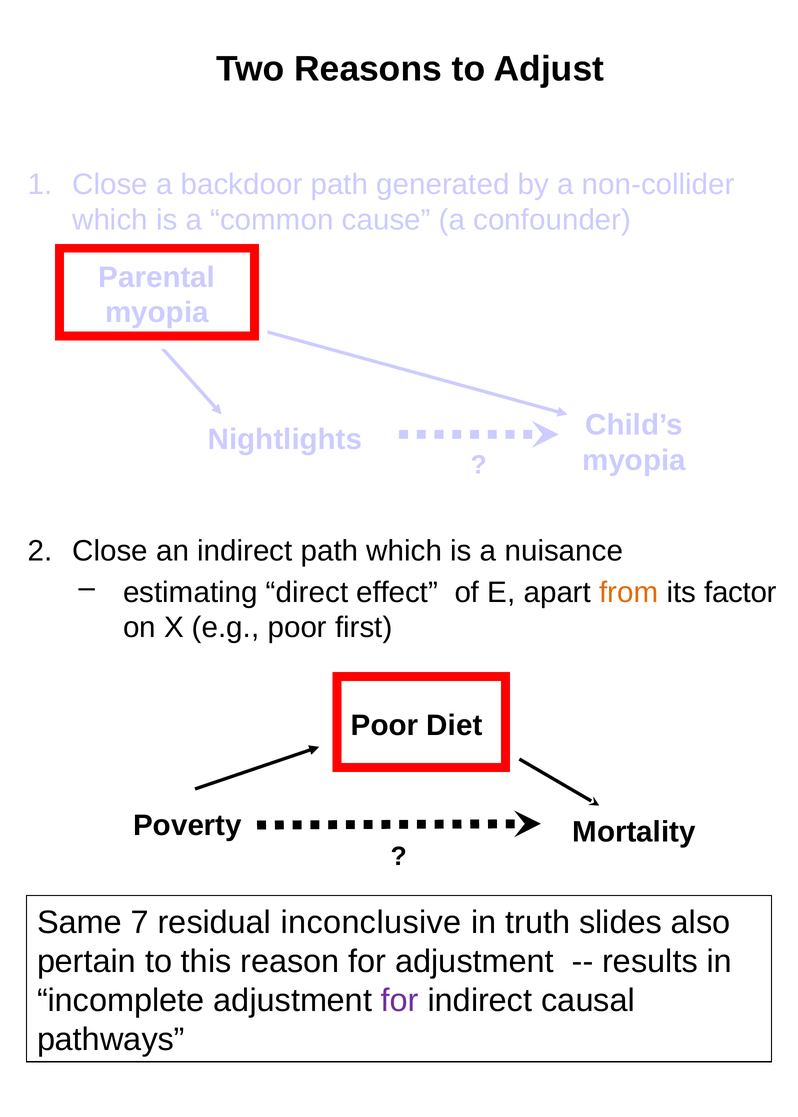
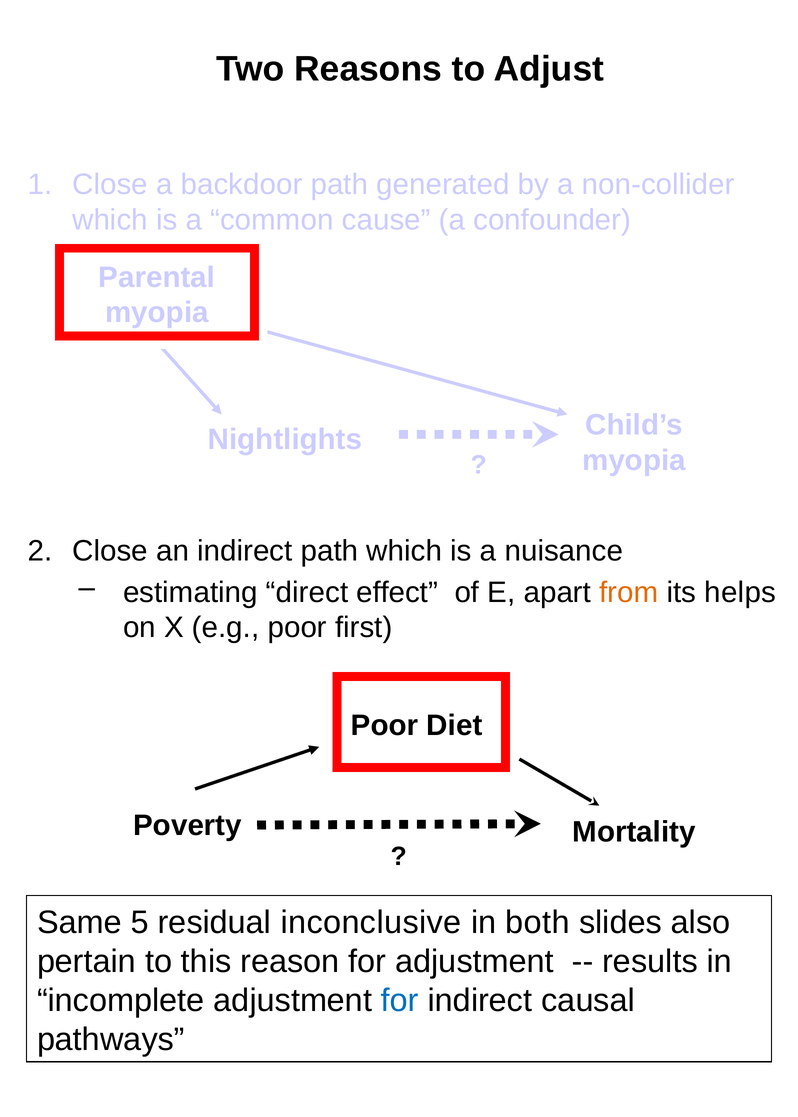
factor: factor -> helps (740, 592)
7: 7 -> 5 (140, 922)
truth: truth -> both (538, 922)
for colour: purple -> blue (400, 1000)
